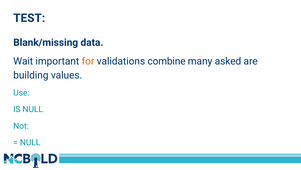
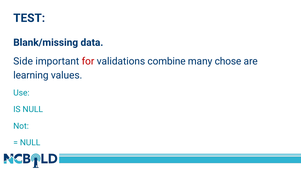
Wait: Wait -> Side (23, 61)
for colour: orange -> red (88, 61)
asked: asked -> chose (228, 61)
building: building -> learning (31, 75)
